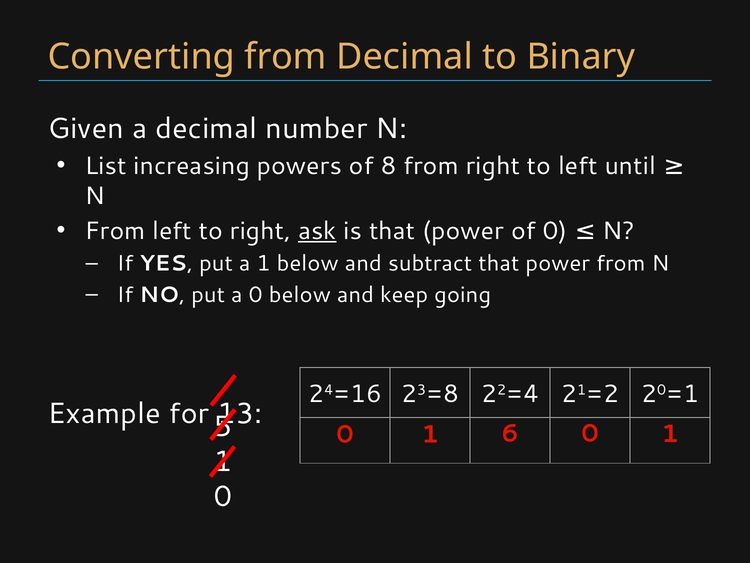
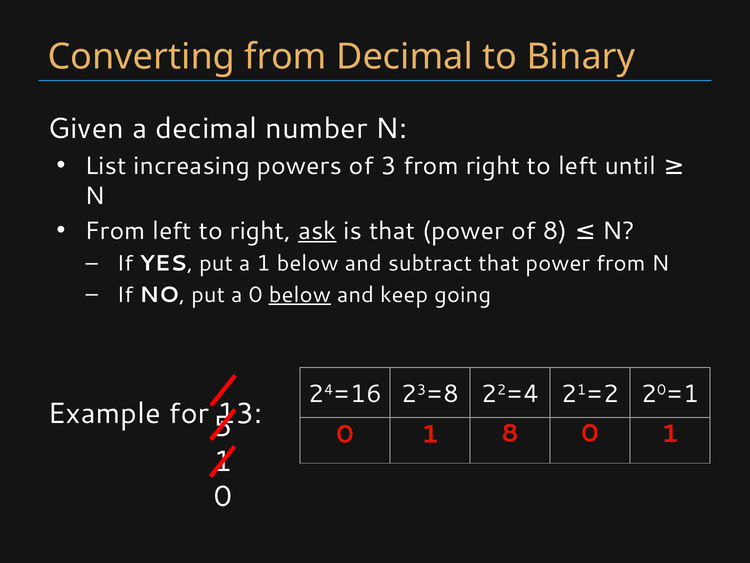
8: 8 -> 3 (388, 166)
of 0: 0 -> 8 (555, 231)
below underline: none -> present (300, 294)
1 6: 6 -> 8 (510, 433)
